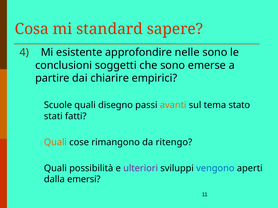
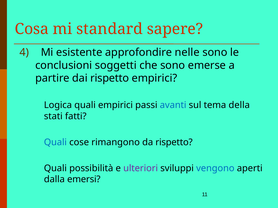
dai chiarire: chiarire -> rispetto (110, 78)
Scuole: Scuole -> Logica (58, 105)
quali disegno: disegno -> empirici (115, 105)
avanti colour: orange -> blue (173, 105)
stato: stato -> della (239, 105)
Quali colour: orange -> blue (55, 143)
da ritengo: ritengo -> rispetto (174, 143)
